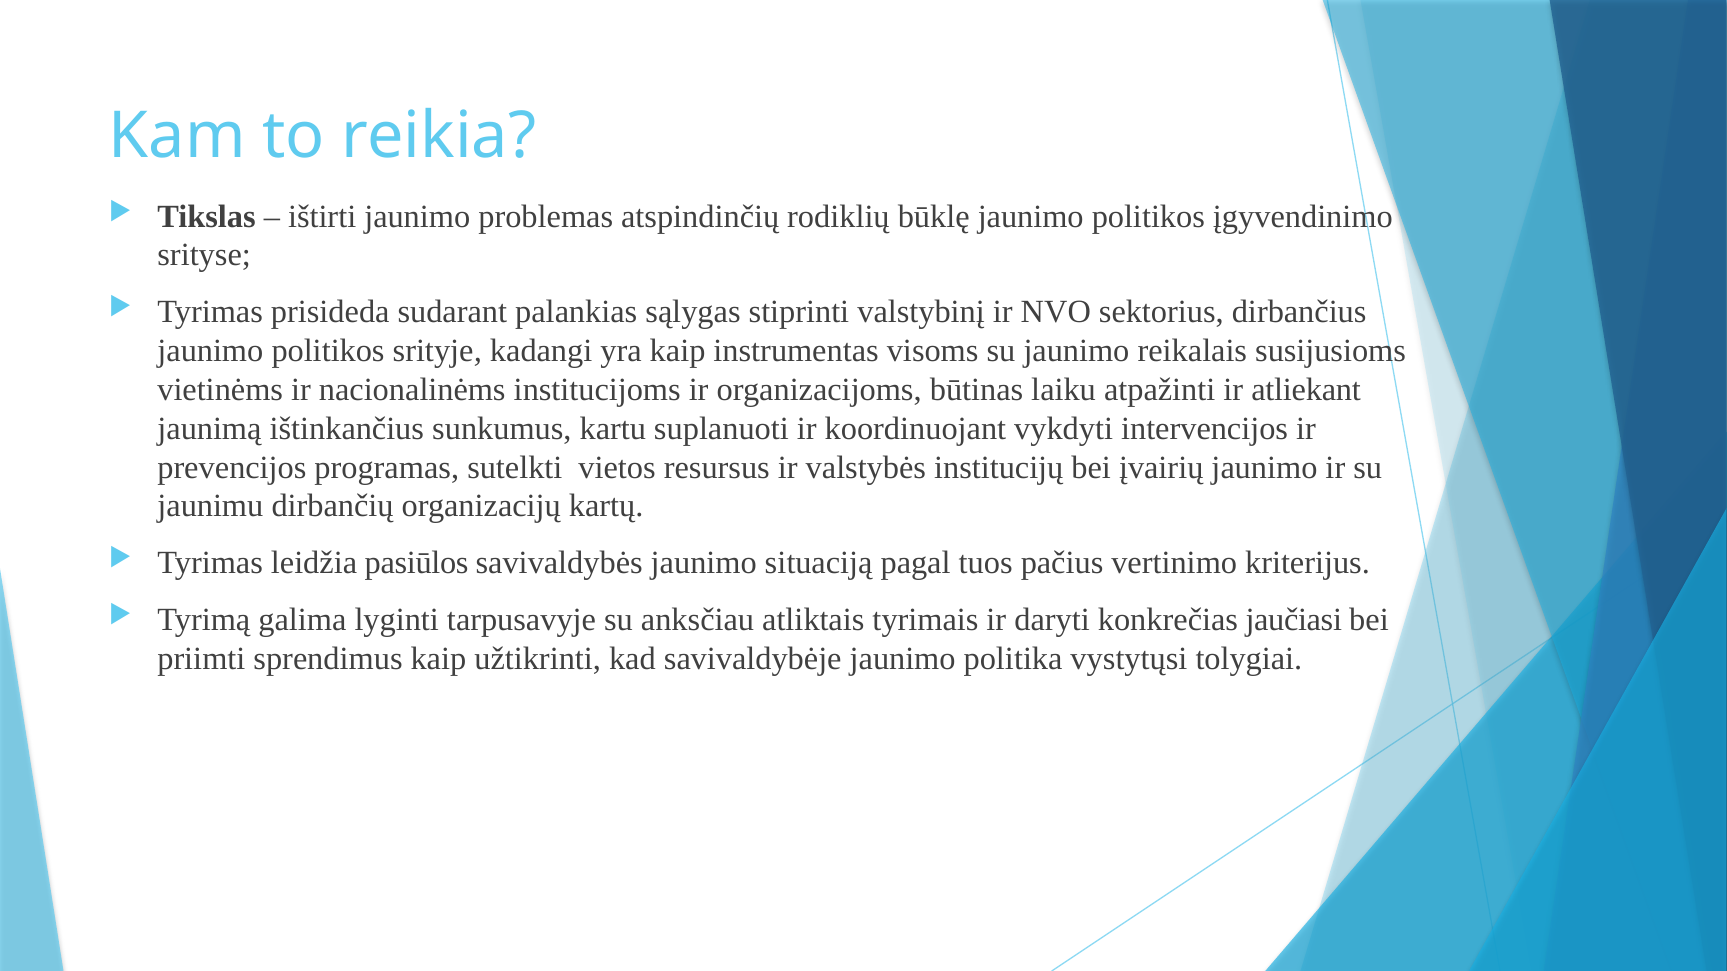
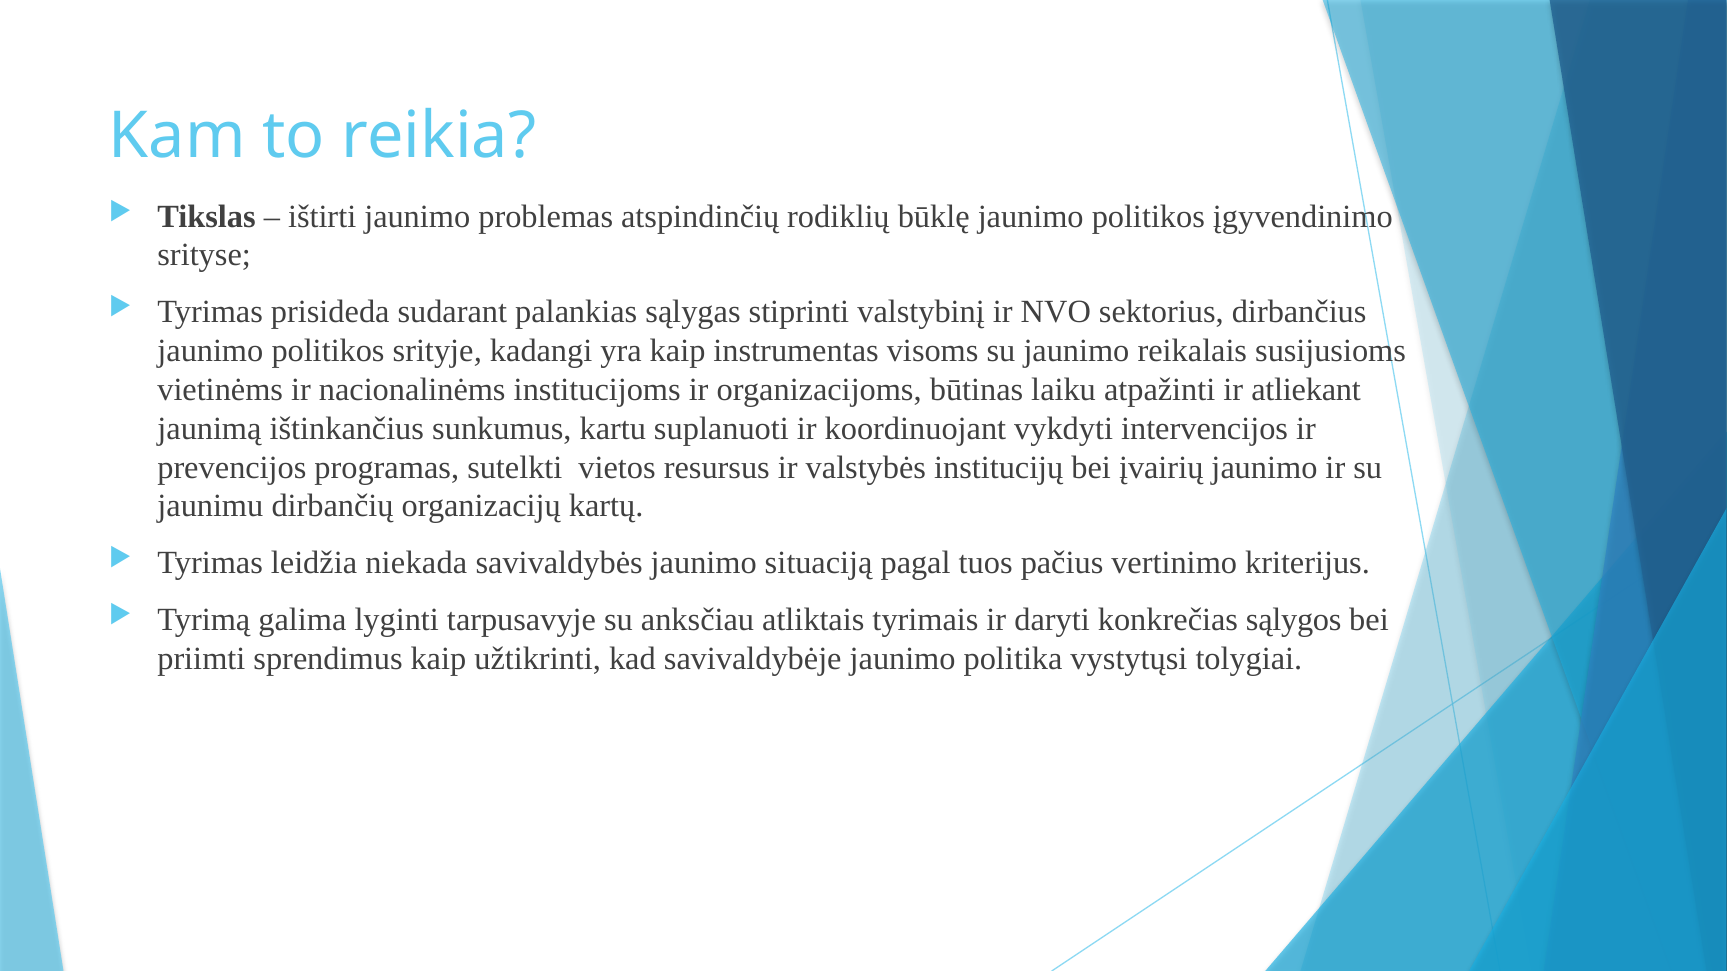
pasiūlos: pasiūlos -> niekada (416, 563)
jaučiasi: jaučiasi -> sąlygos (1294, 620)
